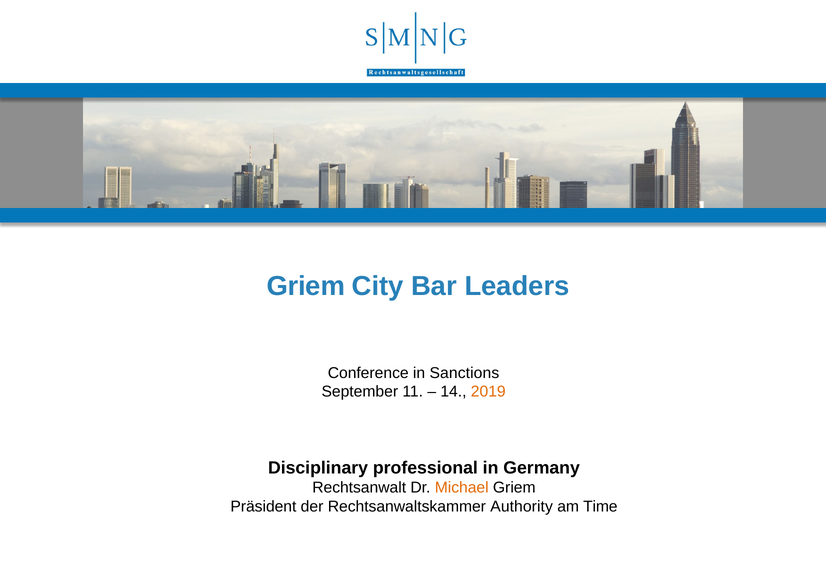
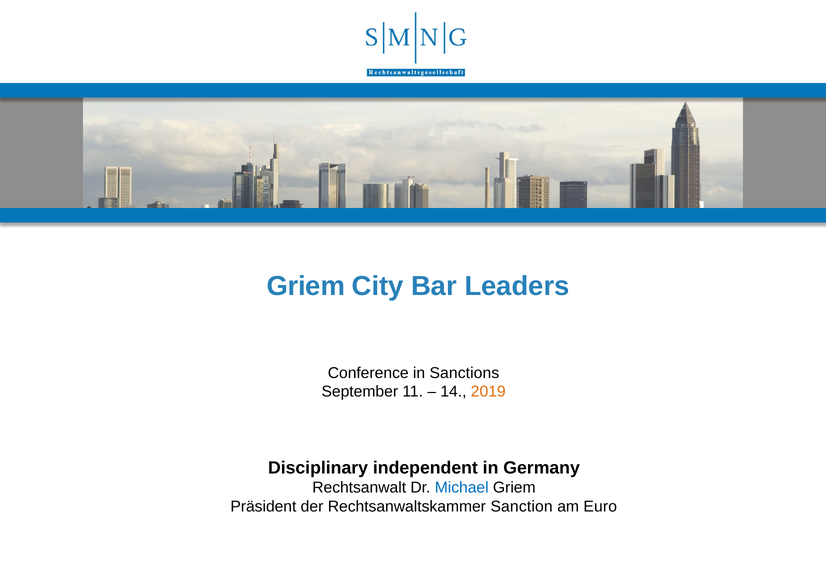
professional: professional -> independent (425, 468)
Michael colour: orange -> blue (462, 488)
Authority: Authority -> Sanction (522, 507)
Time: Time -> Euro (600, 507)
